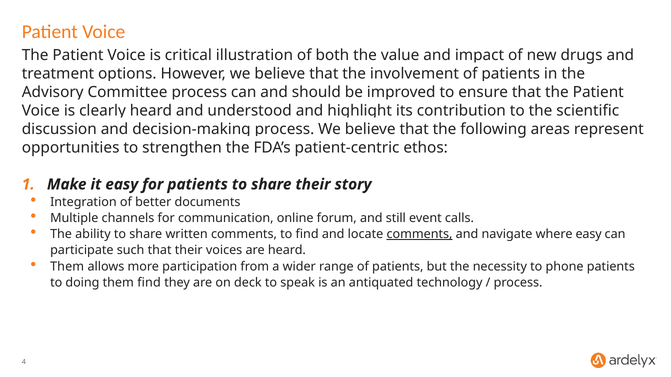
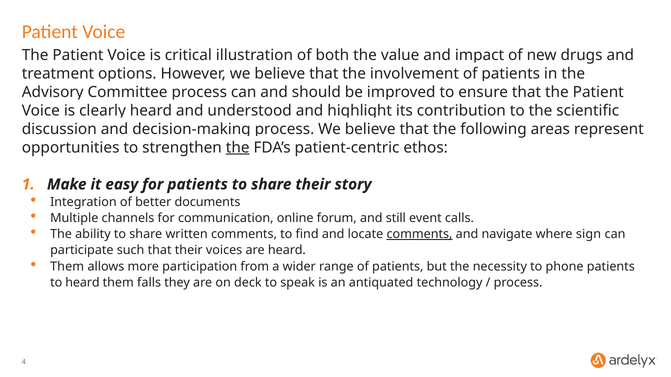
the underline: none -> present (238, 148)
where easy: easy -> sign (588, 234)
to doing: doing -> heard (82, 283)
them find: find -> falls (149, 283)
